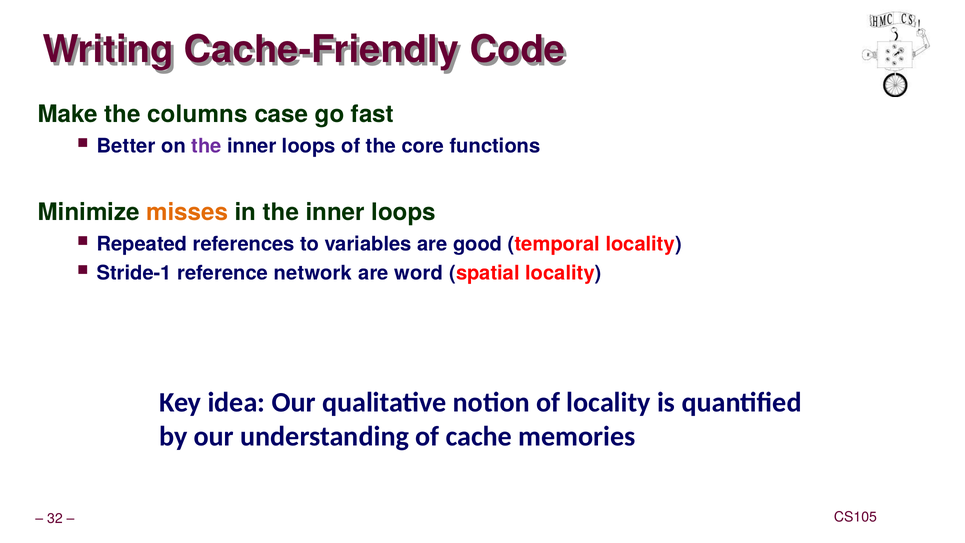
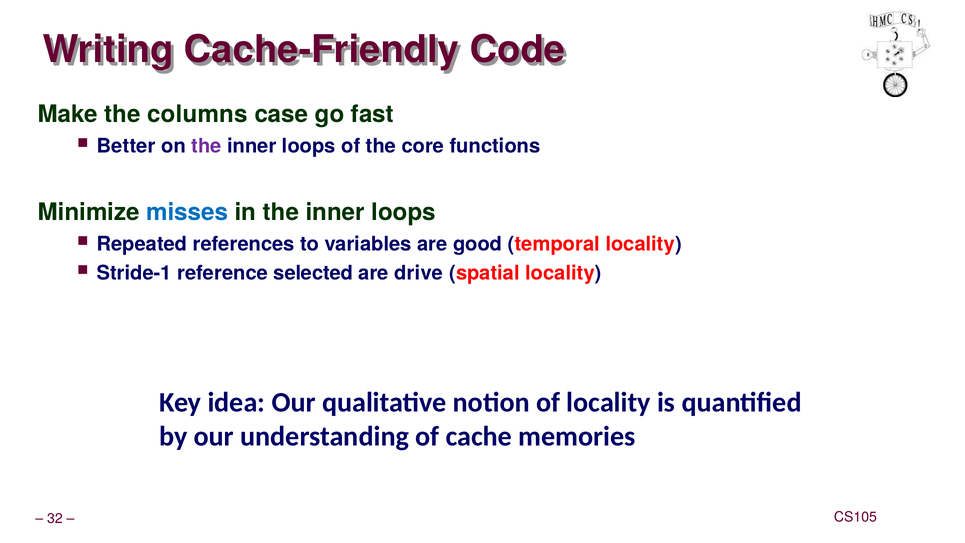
misses colour: orange -> blue (187, 212)
network: network -> selected (313, 273)
word: word -> drive (419, 273)
